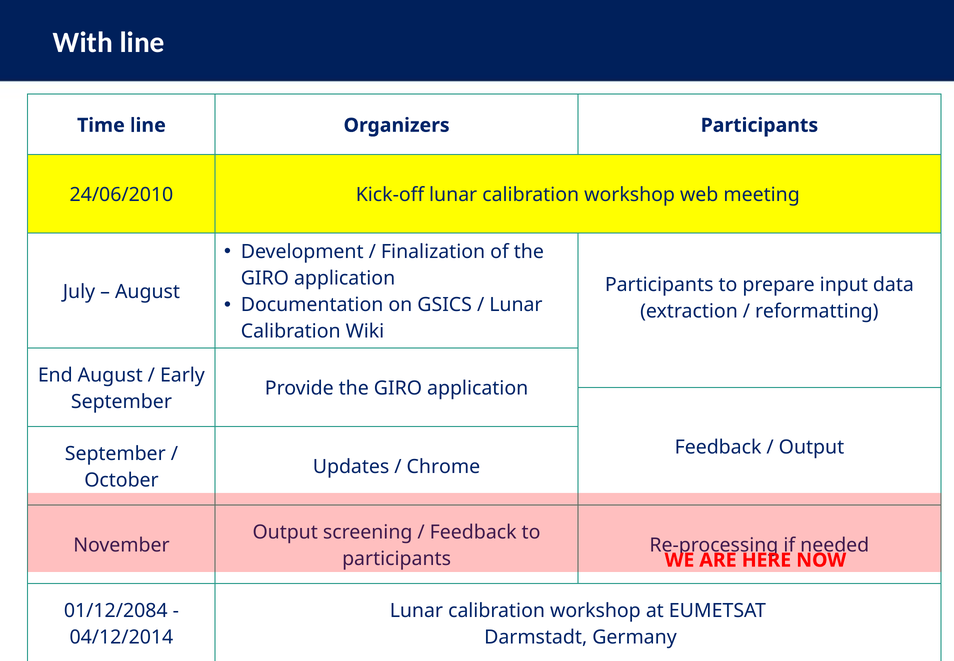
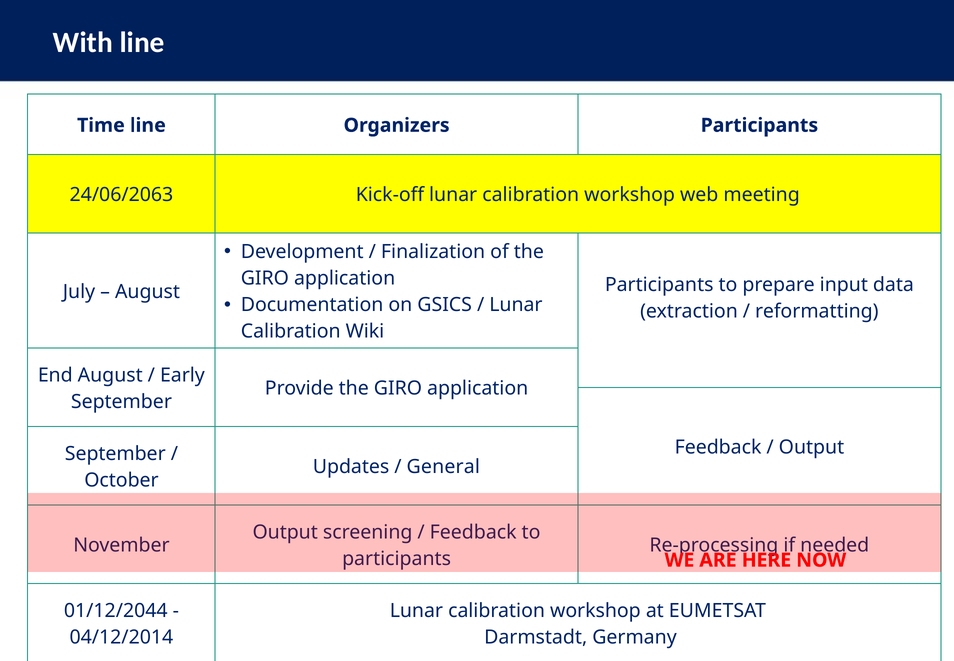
24/06/2010: 24/06/2010 -> 24/06/2063 (121, 195)
Chrome: Chrome -> General (443, 467)
01/12/2084: 01/12/2084 -> 01/12/2044 (116, 610)
